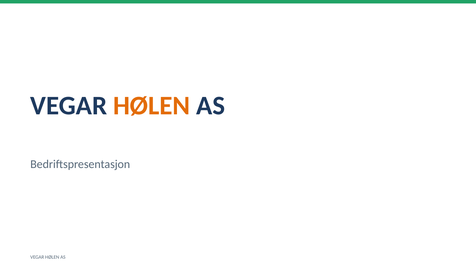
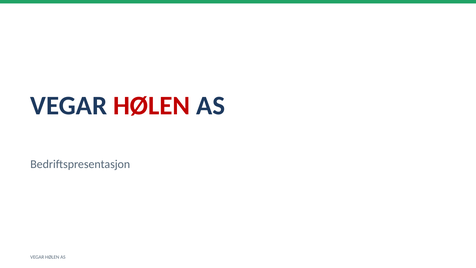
HØLEN colour: orange -> red (152, 106)
